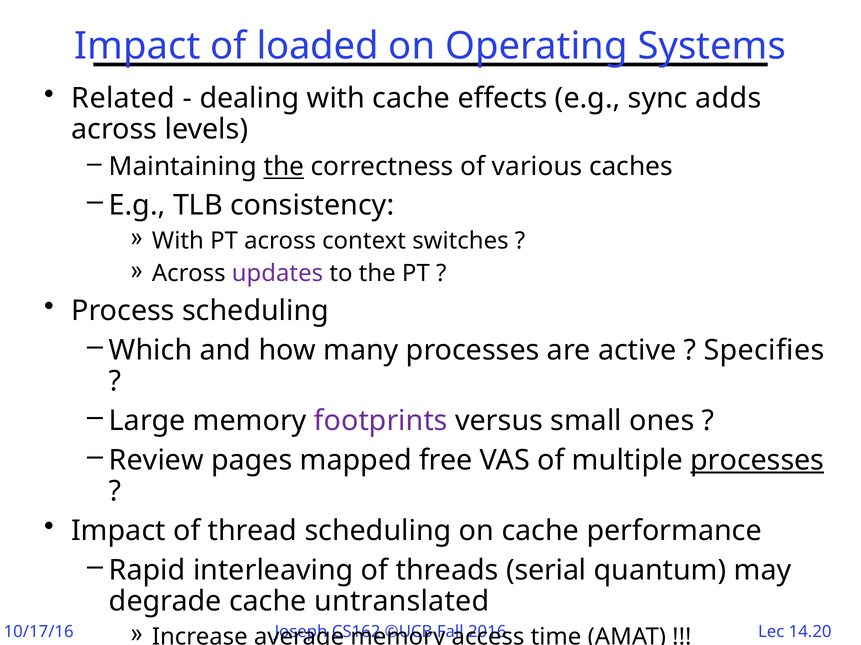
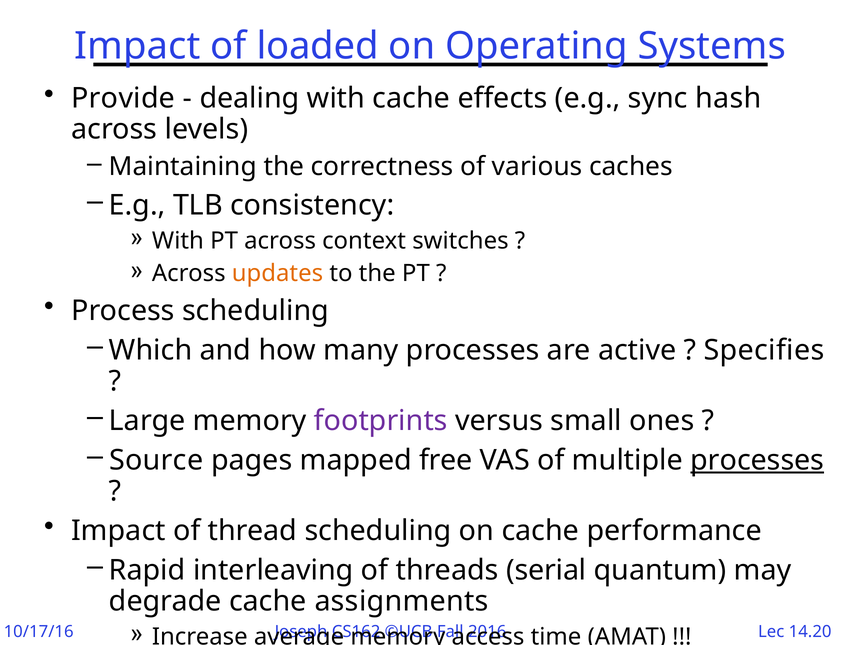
Related: Related -> Provide (123, 98)
adds: adds -> hash (728, 98)
the underline: present -> none (284, 167)
updates colour: purple -> orange (277, 274)
Review: Review -> Source (156, 461)
untranslated: untranslated -> assignments (402, 602)
